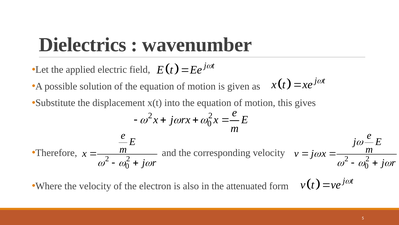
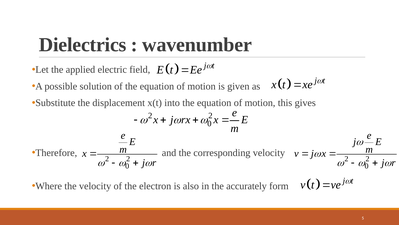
attenuated: attenuated -> accurately (247, 186)
